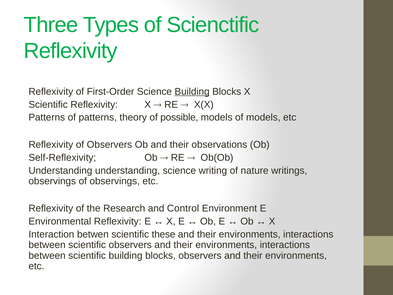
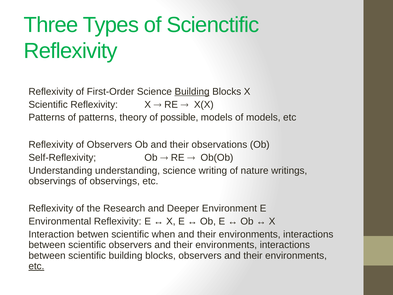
Control: Control -> Deeper (183, 208)
these: these -> when (163, 234)
etc underline: none -> present (36, 266)
